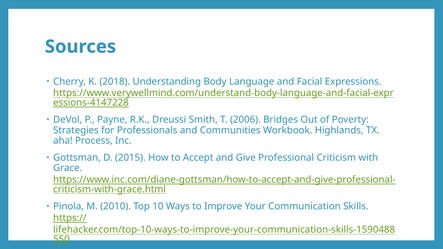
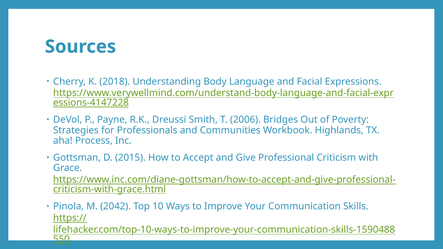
2010: 2010 -> 2042 (116, 206)
